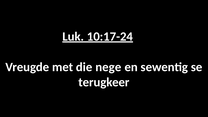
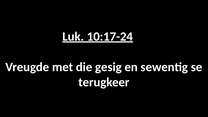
nege: nege -> gesig (108, 67)
